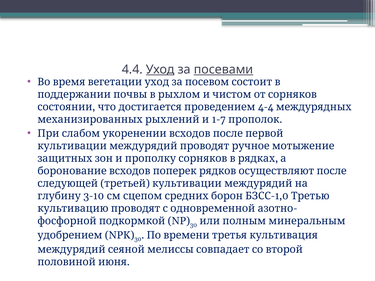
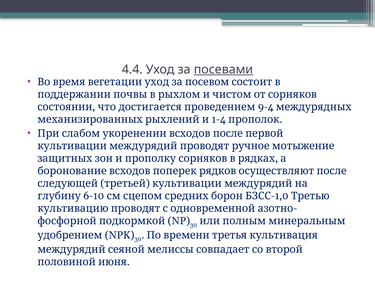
Уход underline: present -> none (160, 70)
4-4: 4-4 -> 9-4 (266, 107)
1-7: 1-7 -> 1-4 (219, 120)
3-10: 3-10 -> 6-10 (94, 196)
